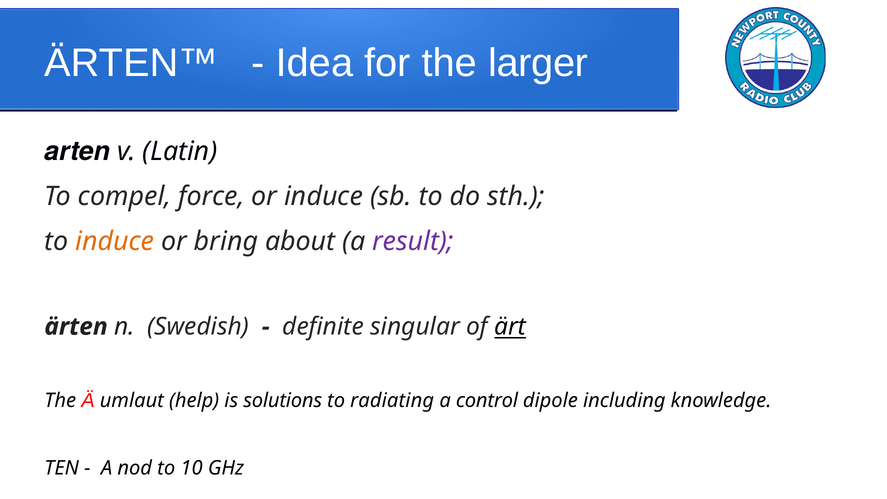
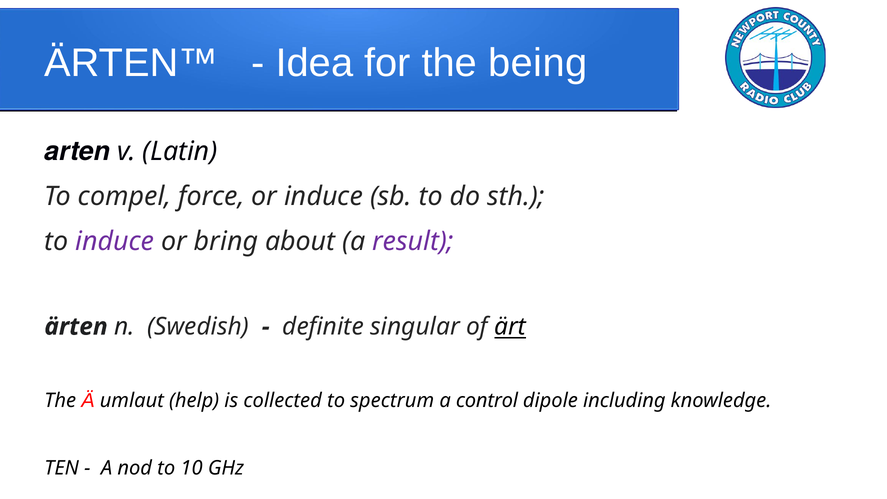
larger: larger -> being (538, 63)
induce colour: orange -> purple (115, 241)
solutions: solutions -> collected (283, 401)
radiating: radiating -> spectrum (392, 401)
